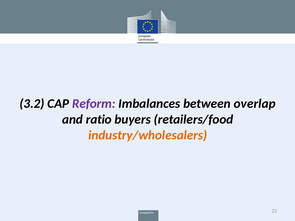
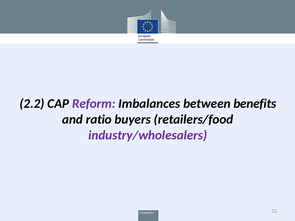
3.2: 3.2 -> 2.2 (32, 104)
overlap: overlap -> benefits (255, 104)
industry/wholesalers colour: orange -> purple (148, 135)
